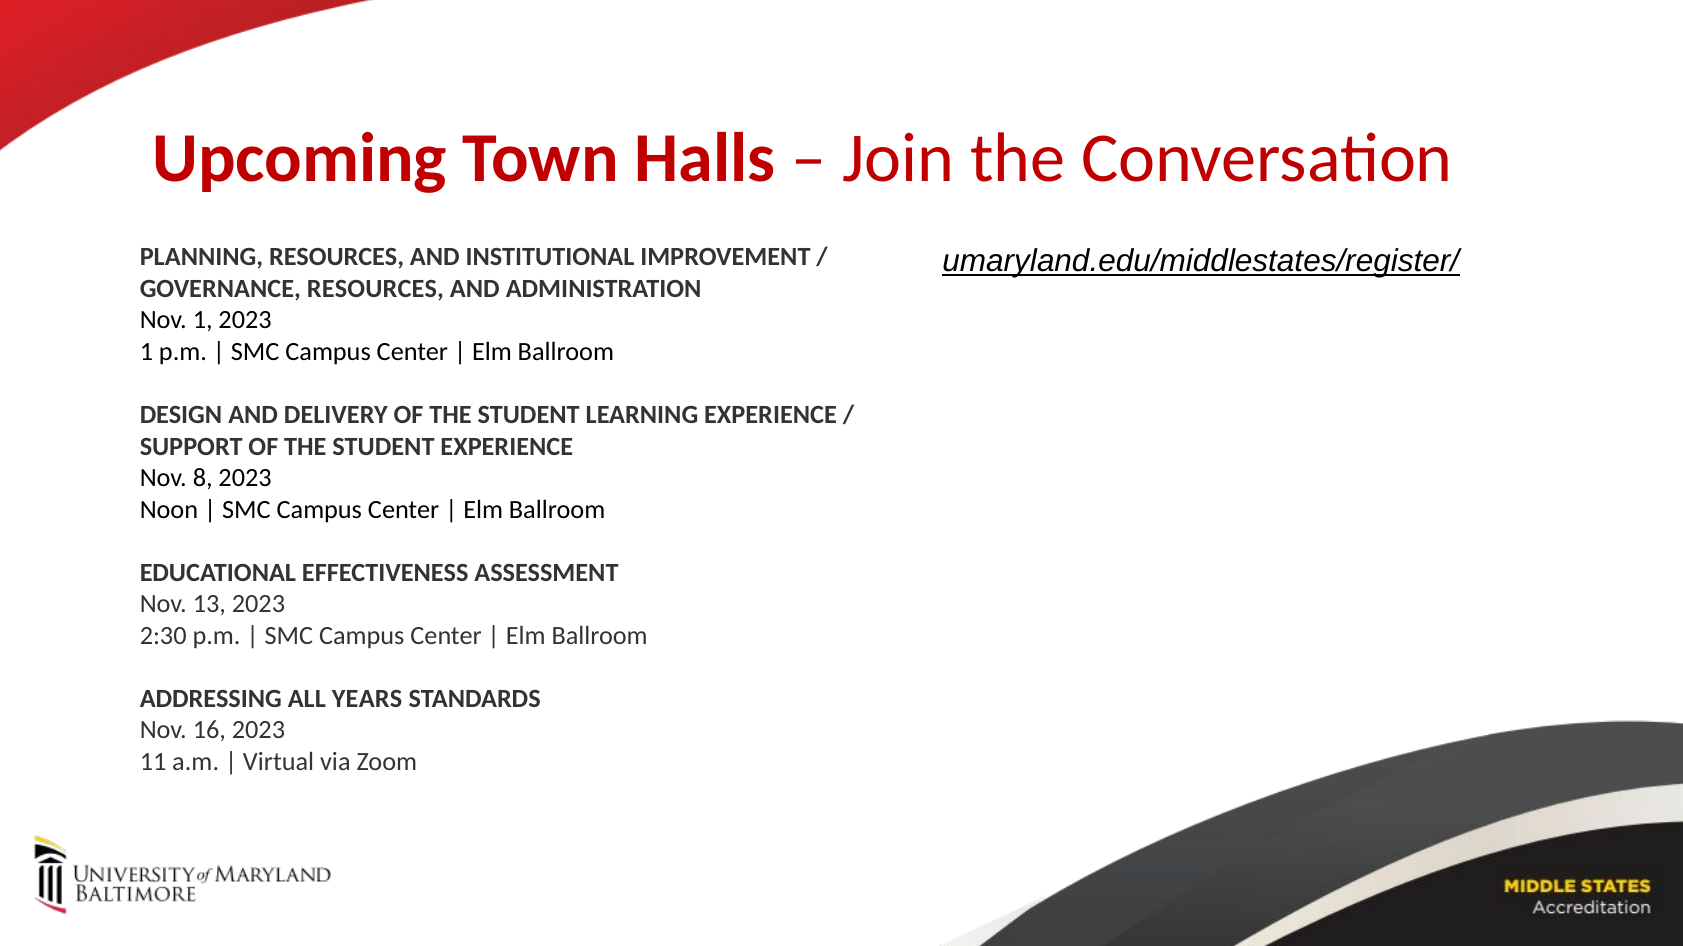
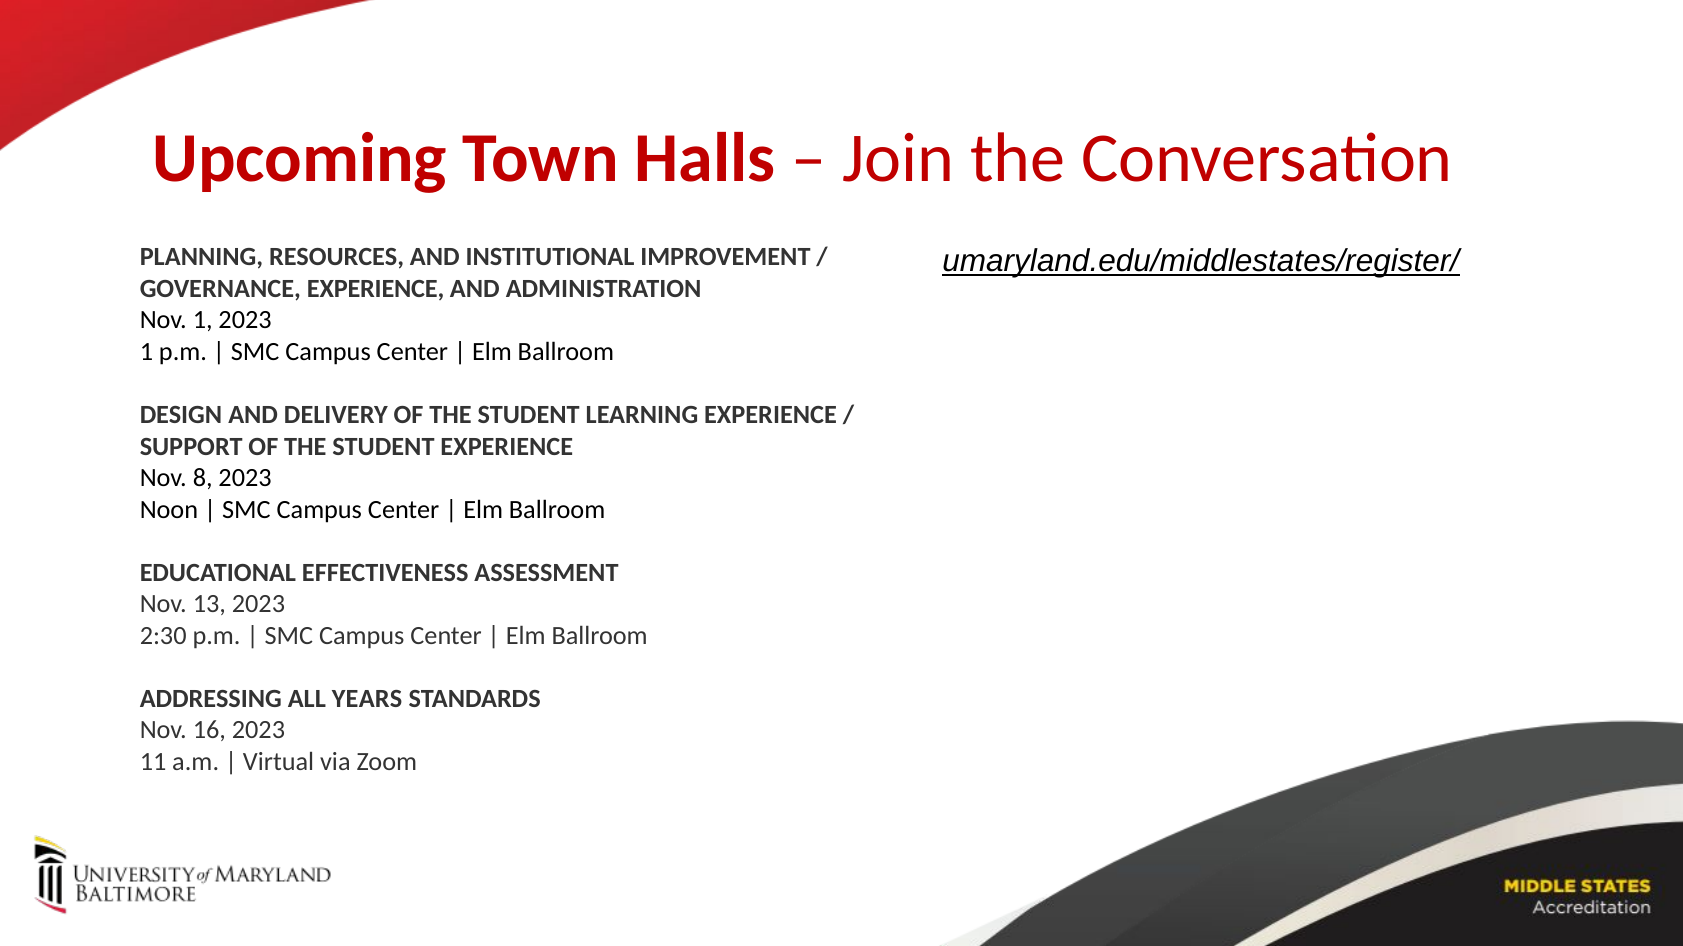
GOVERNANCE RESOURCES: RESOURCES -> EXPERIENCE (376, 289)
